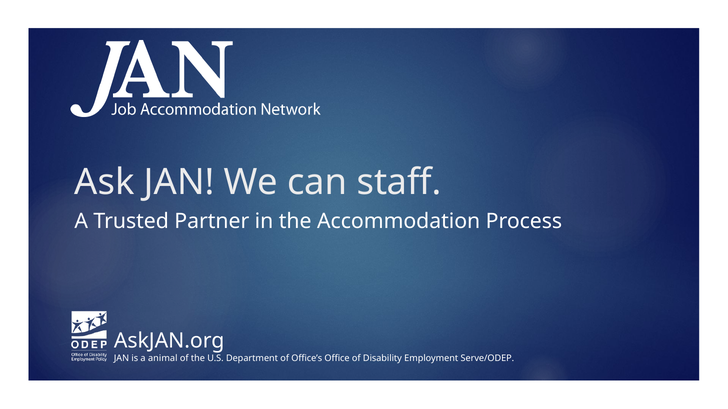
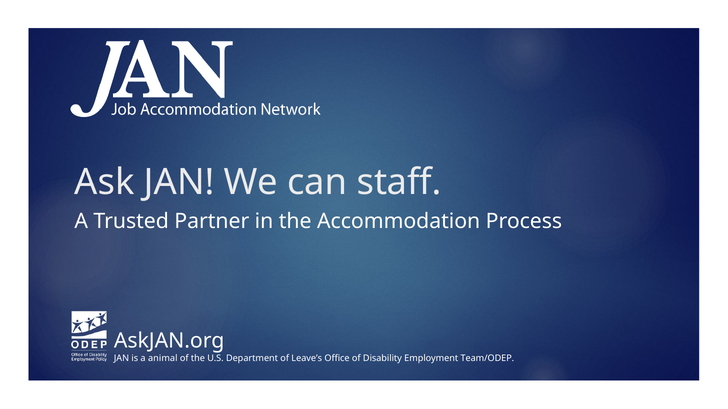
Office’s: Office’s -> Leave’s (307, 358)
Serve/ODEP: Serve/ODEP -> Team/ODEP (487, 358)
